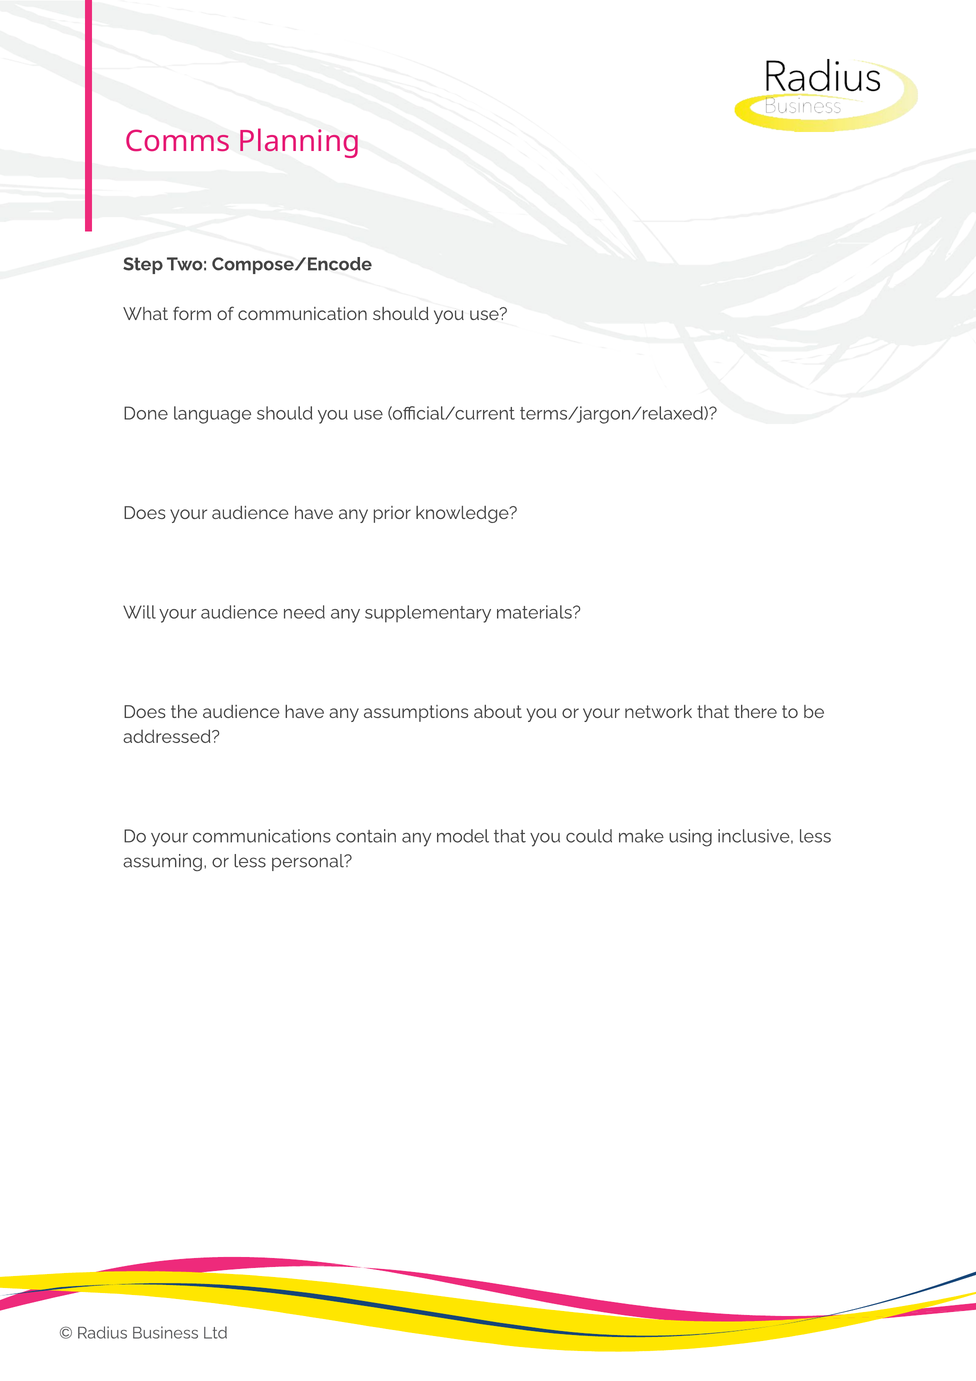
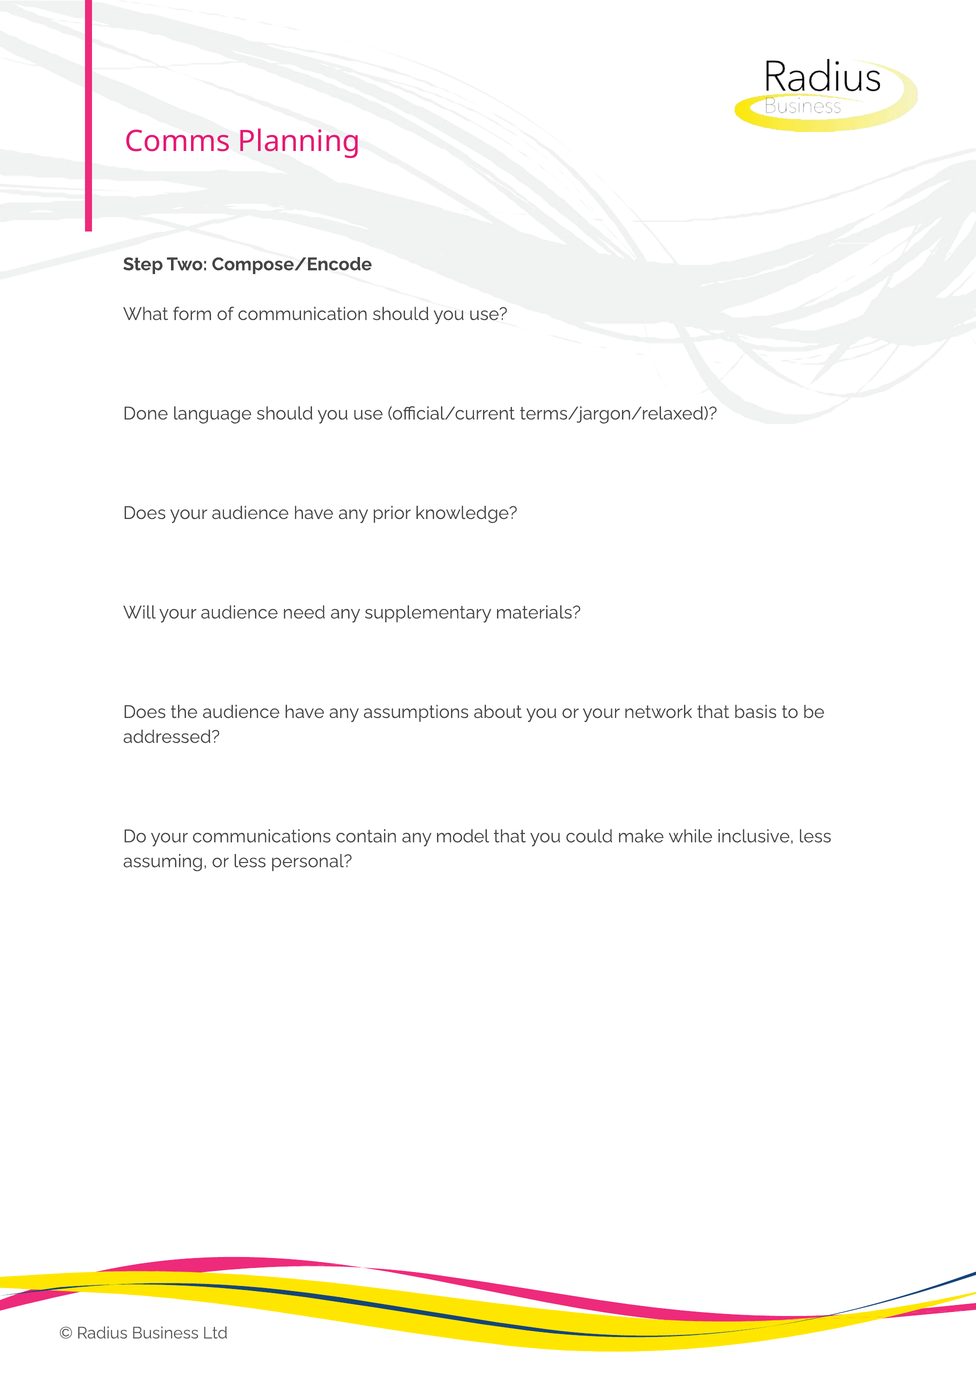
there: there -> basis (755, 712)
using: using -> while (691, 837)
